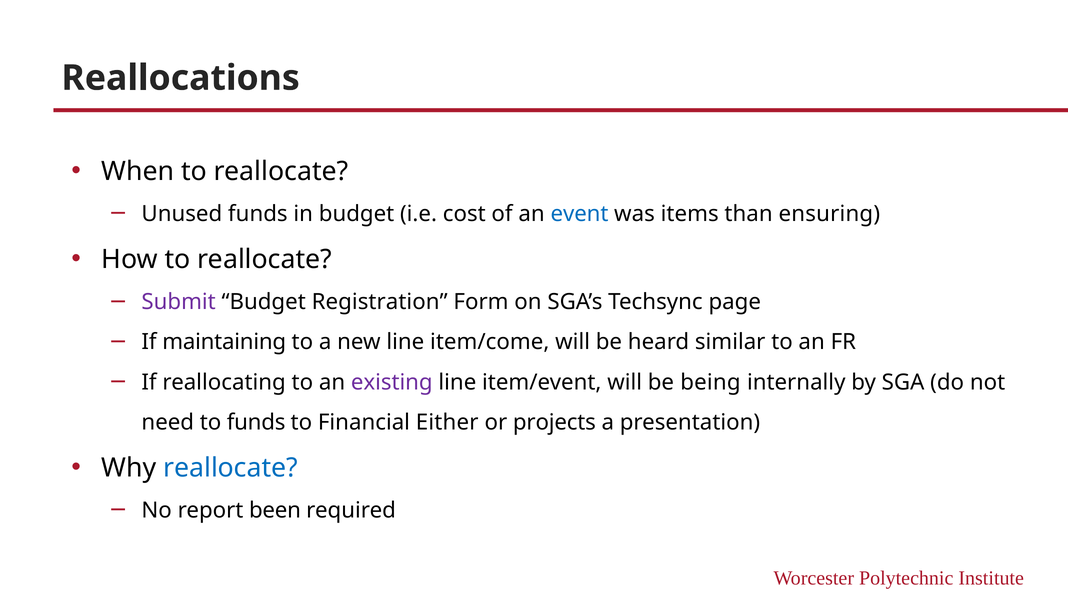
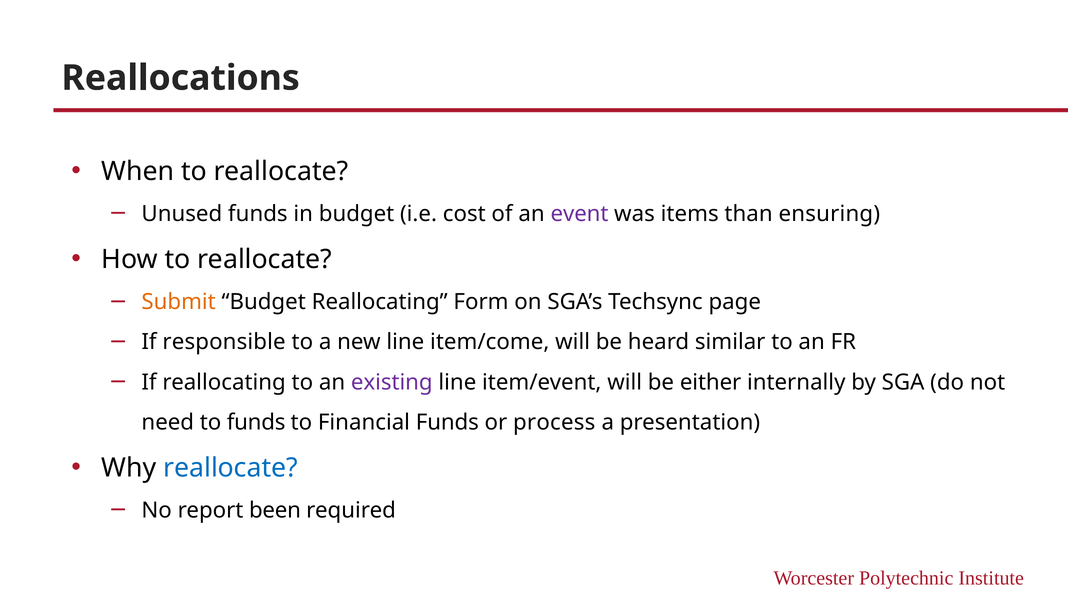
event colour: blue -> purple (580, 214)
Submit colour: purple -> orange (179, 302)
Budget Registration: Registration -> Reallocating (380, 302)
maintaining: maintaining -> responsible (224, 342)
being: being -> either (711, 382)
Financial Either: Either -> Funds (447, 422)
projects: projects -> process (554, 422)
